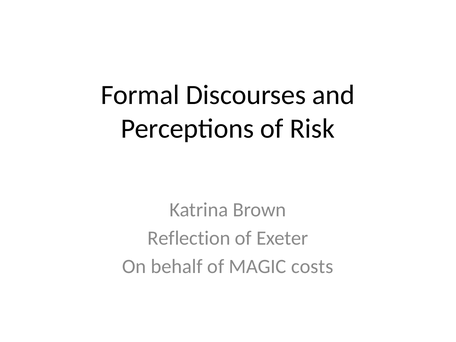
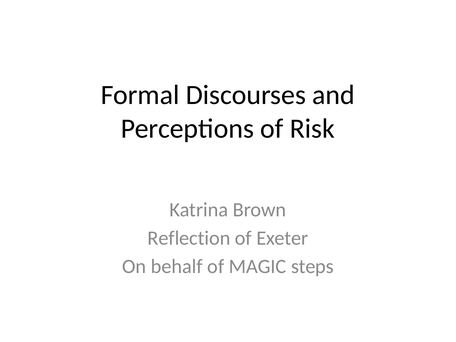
costs: costs -> steps (312, 266)
